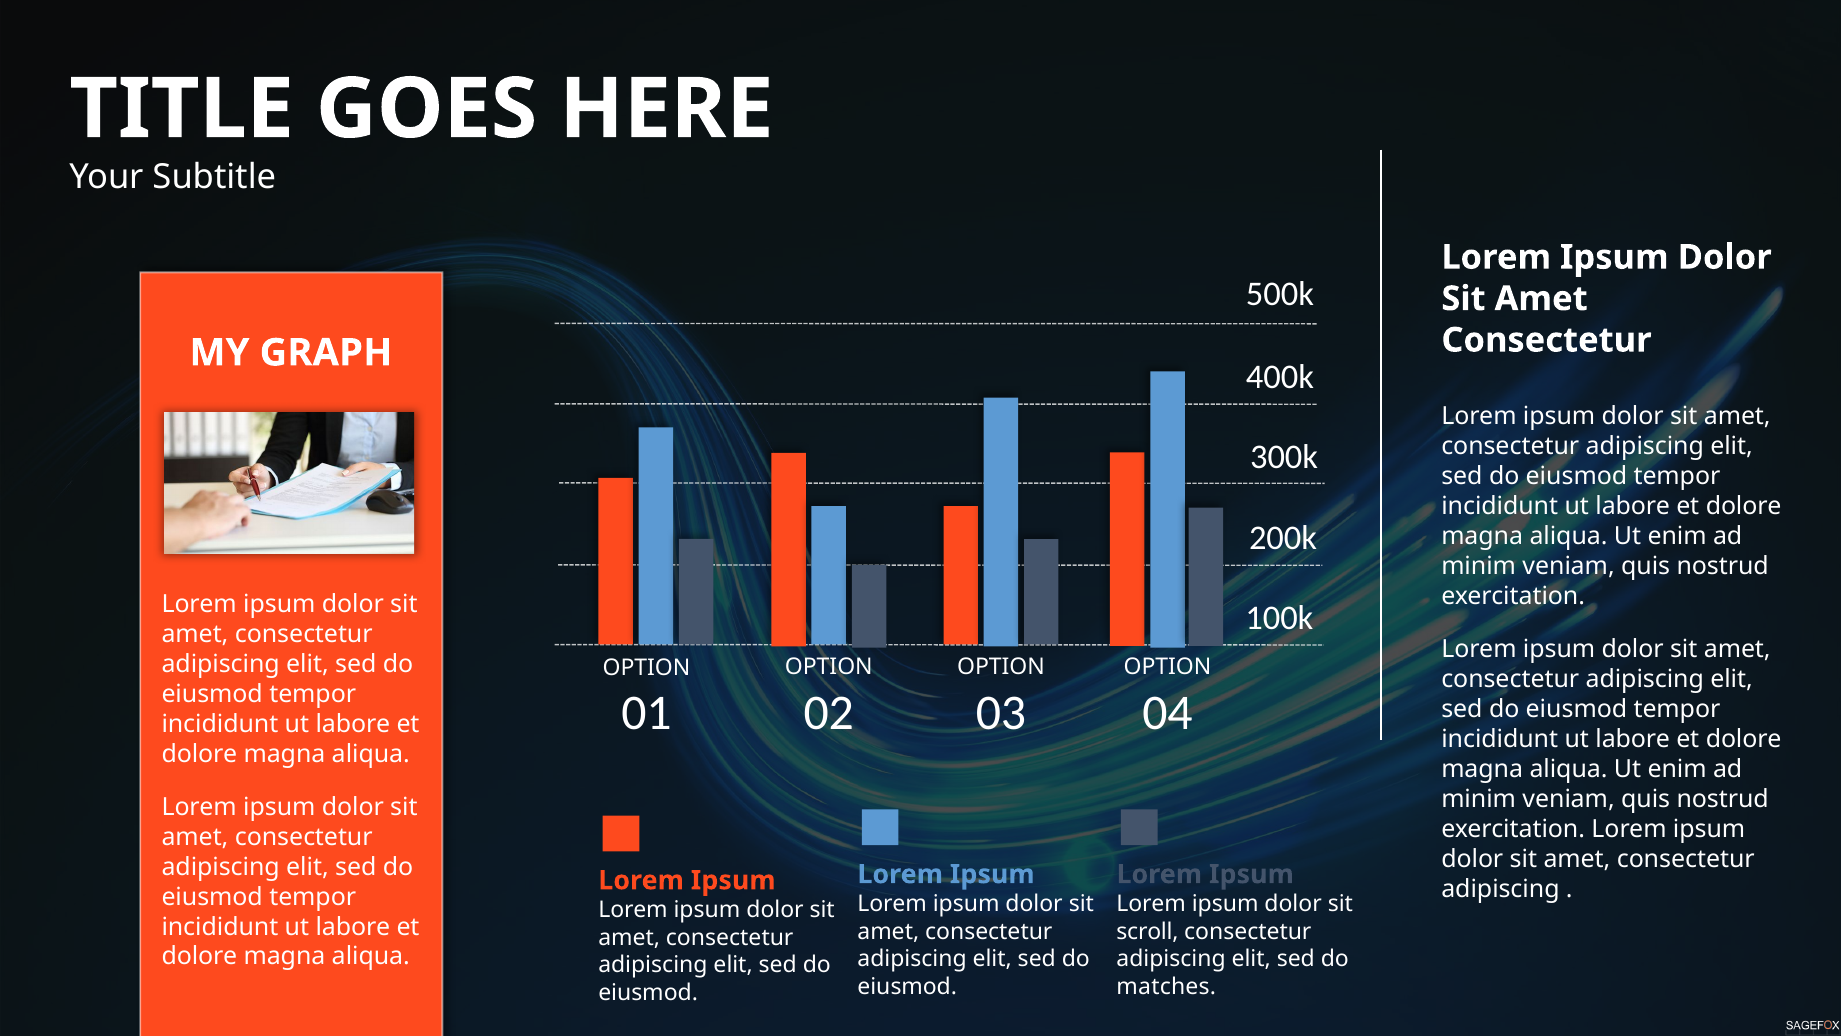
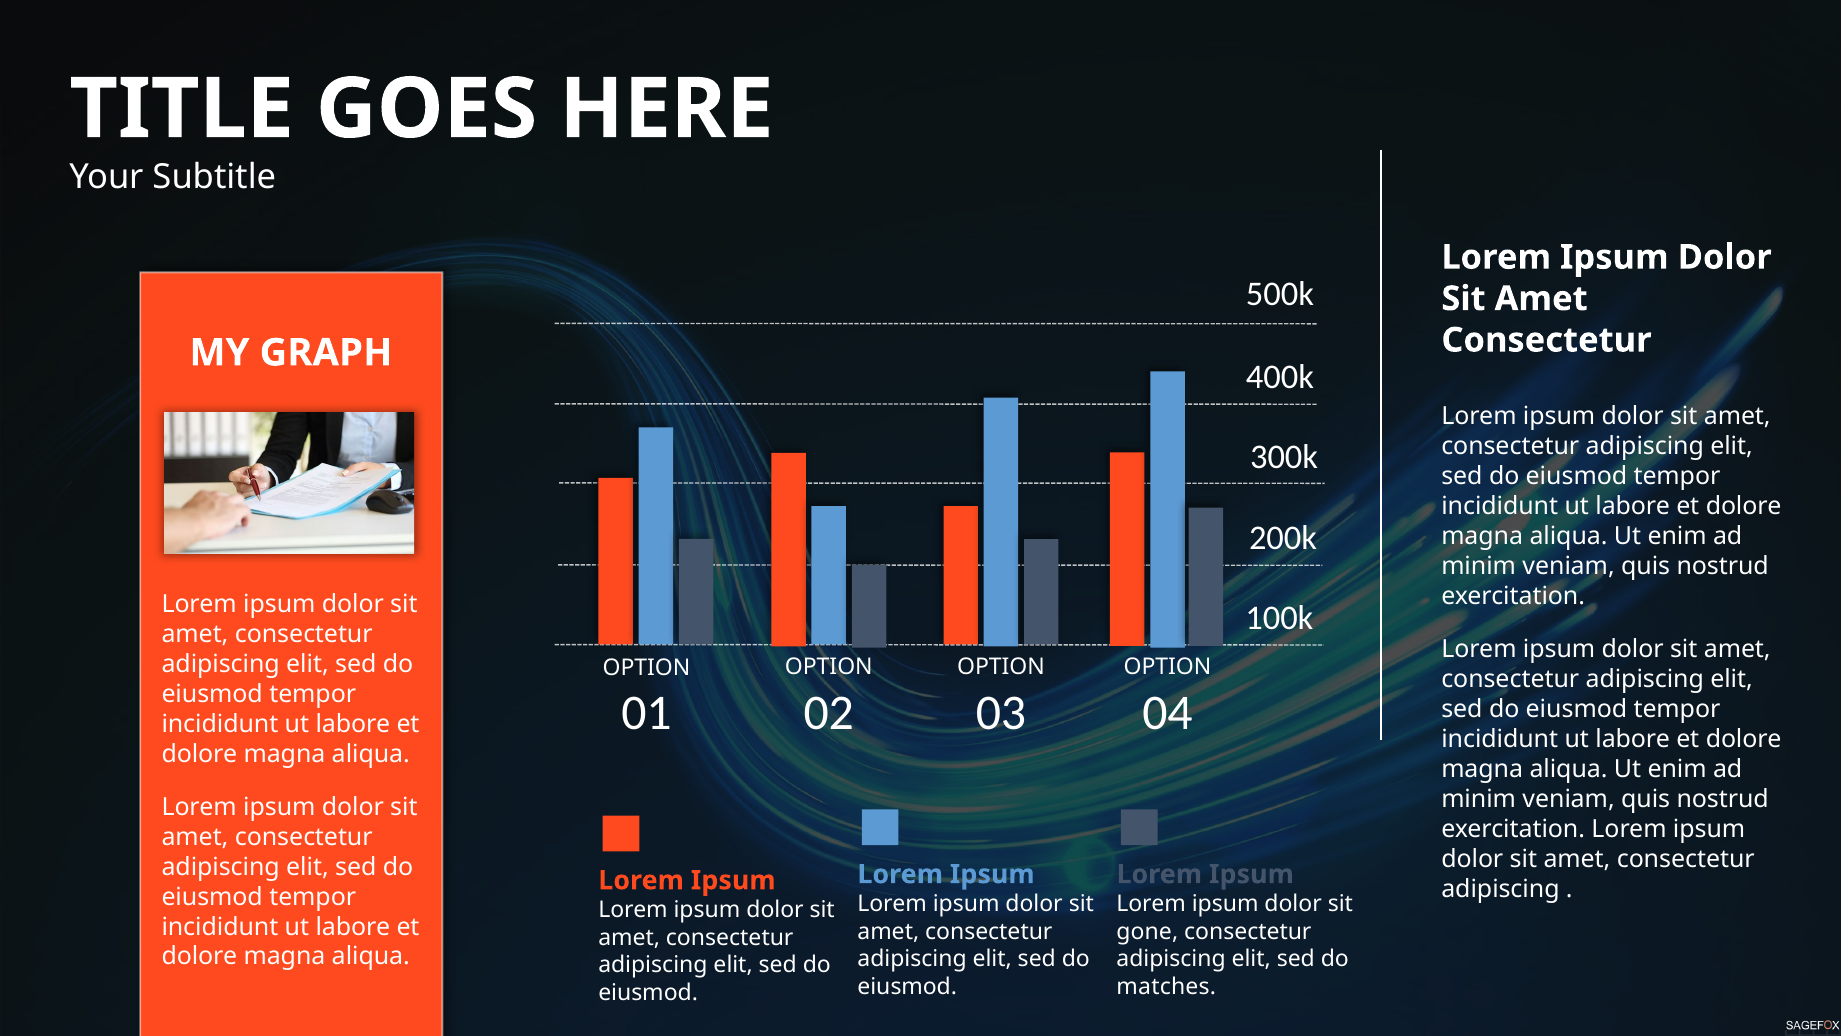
scroll: scroll -> gone (1147, 931)
